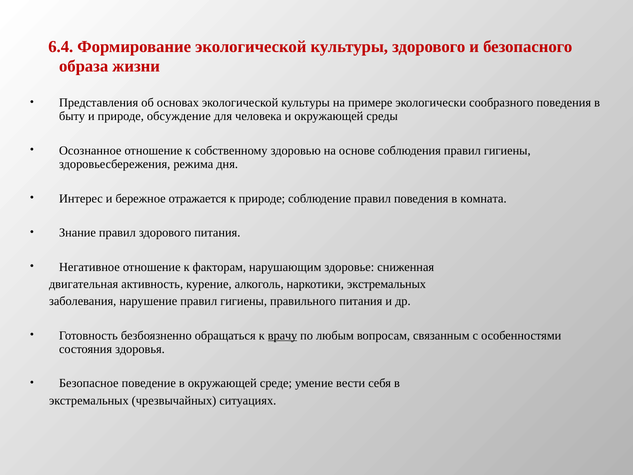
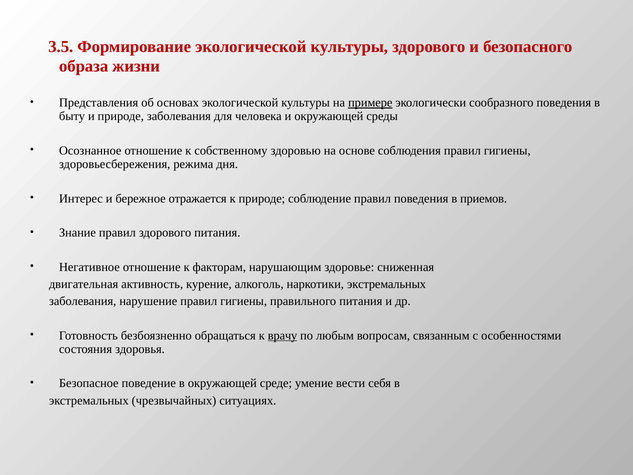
6.4: 6.4 -> 3.5 (61, 47)
примере underline: none -> present (370, 103)
природе обсуждение: обсуждение -> заболевания (179, 116)
комната: комната -> приемов (484, 198)
